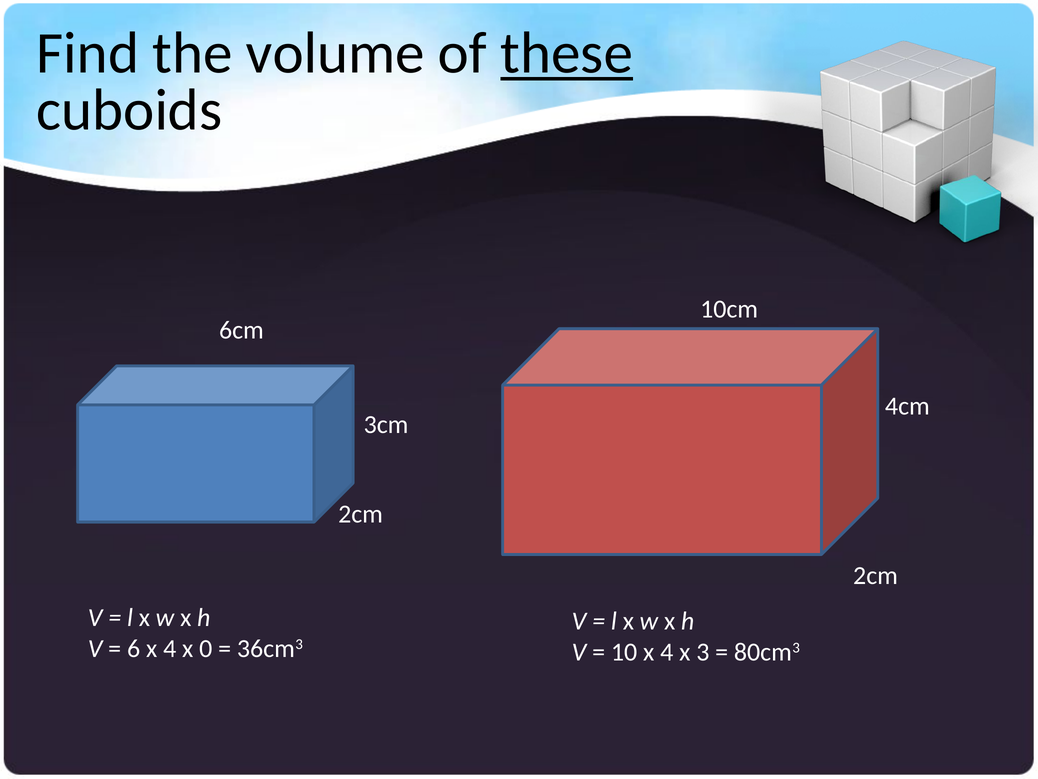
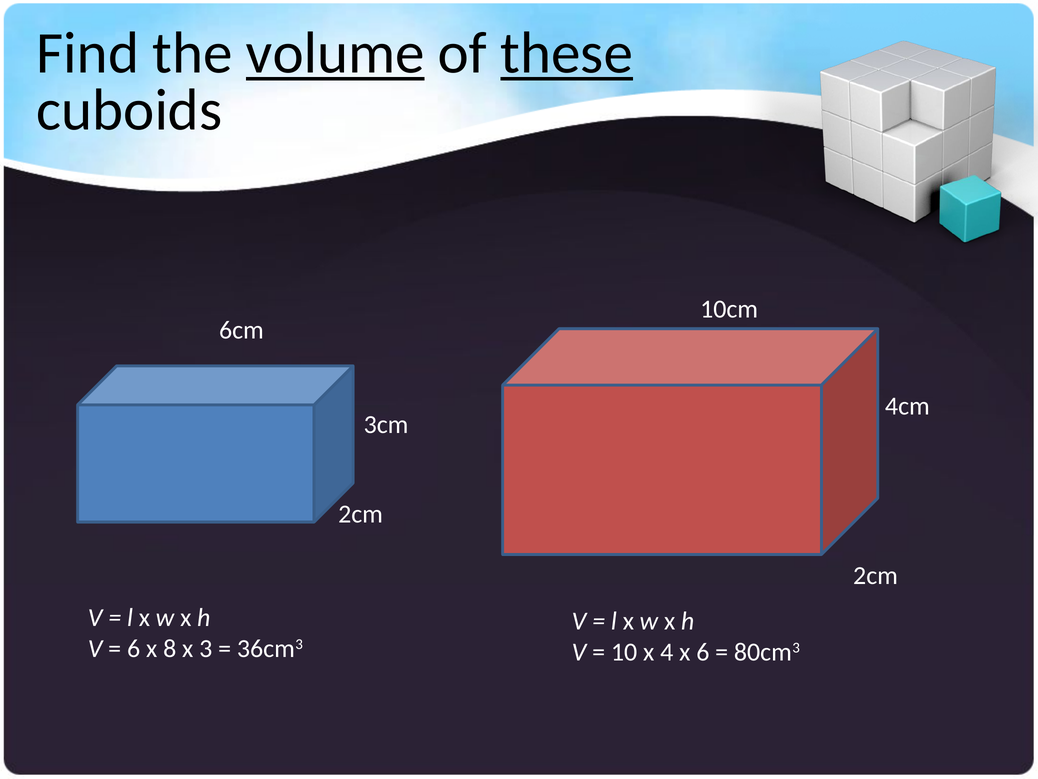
volume underline: none -> present (335, 53)
6 x 4: 4 -> 8 (170, 648)
0: 0 -> 3 (206, 648)
x 3: 3 -> 6 (703, 652)
